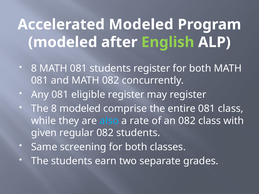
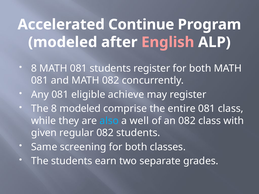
Accelerated Modeled: Modeled -> Continue (141, 25)
English colour: light green -> pink (168, 42)
eligible register: register -> achieve (126, 95)
rate: rate -> well (139, 121)
